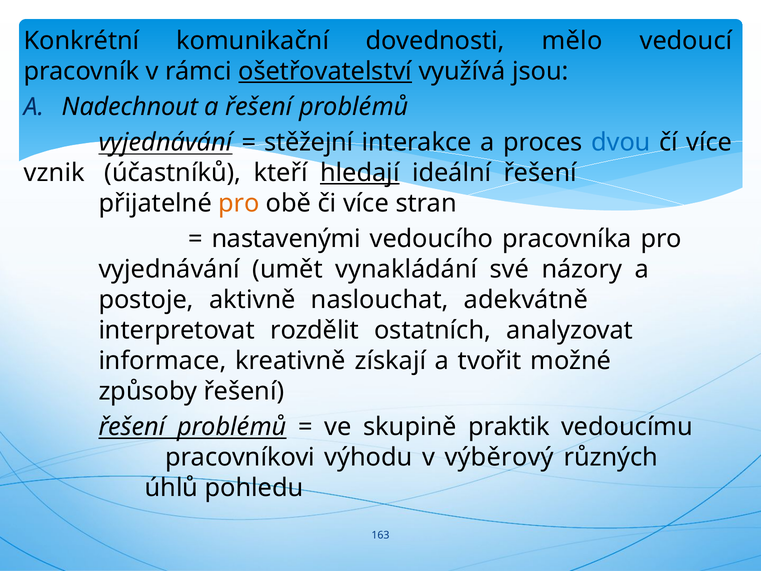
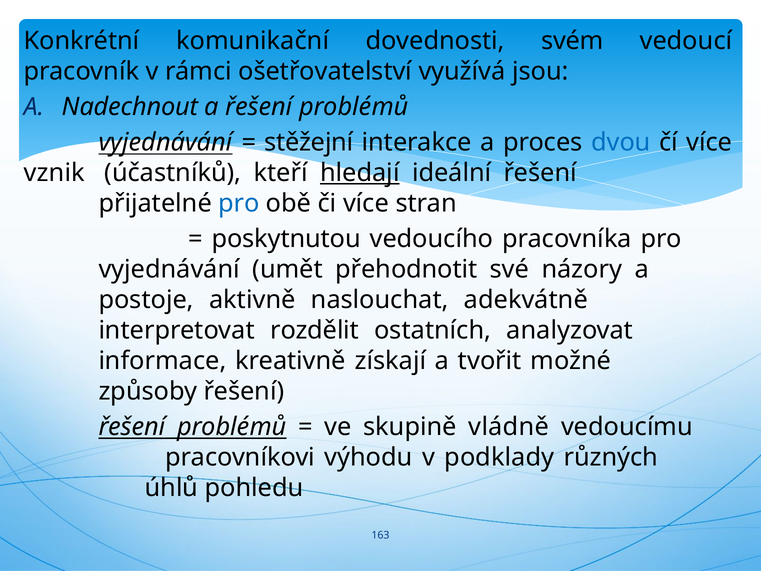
mělo: mělo -> svém (572, 41)
ošetřovatelství underline: present -> none (325, 71)
pro colour: orange -> blue (239, 203)
nastavenými: nastavenými -> poskytnutou (286, 239)
vynakládání: vynakládání -> přehodnotit (406, 269)
praktik: praktik -> vládně (509, 427)
výběrový: výběrový -> podklady (499, 457)
